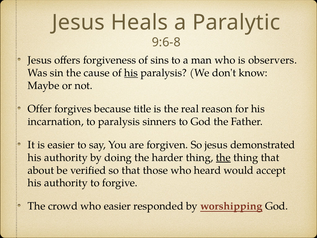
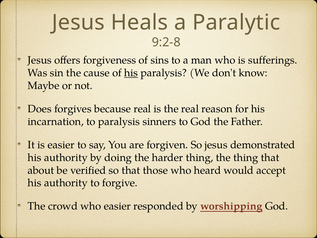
9:6-8: 9:6-8 -> 9:2-8 (166, 42)
observers: observers -> sufferings (273, 60)
Offer: Offer -> Does (40, 109)
because title: title -> real (142, 109)
the underline: present -> none (223, 157)
